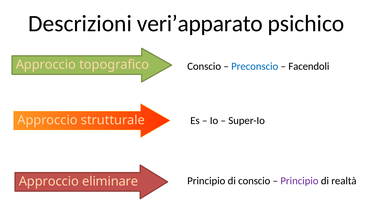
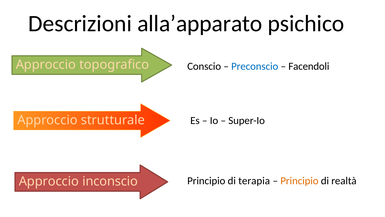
veri’apparato: veri’apparato -> alla’apparato (200, 24)
eliminare: eliminare -> inconscio (110, 181)
di conscio: conscio -> terapia (254, 181)
Principio colour: purple -> orange (299, 181)
